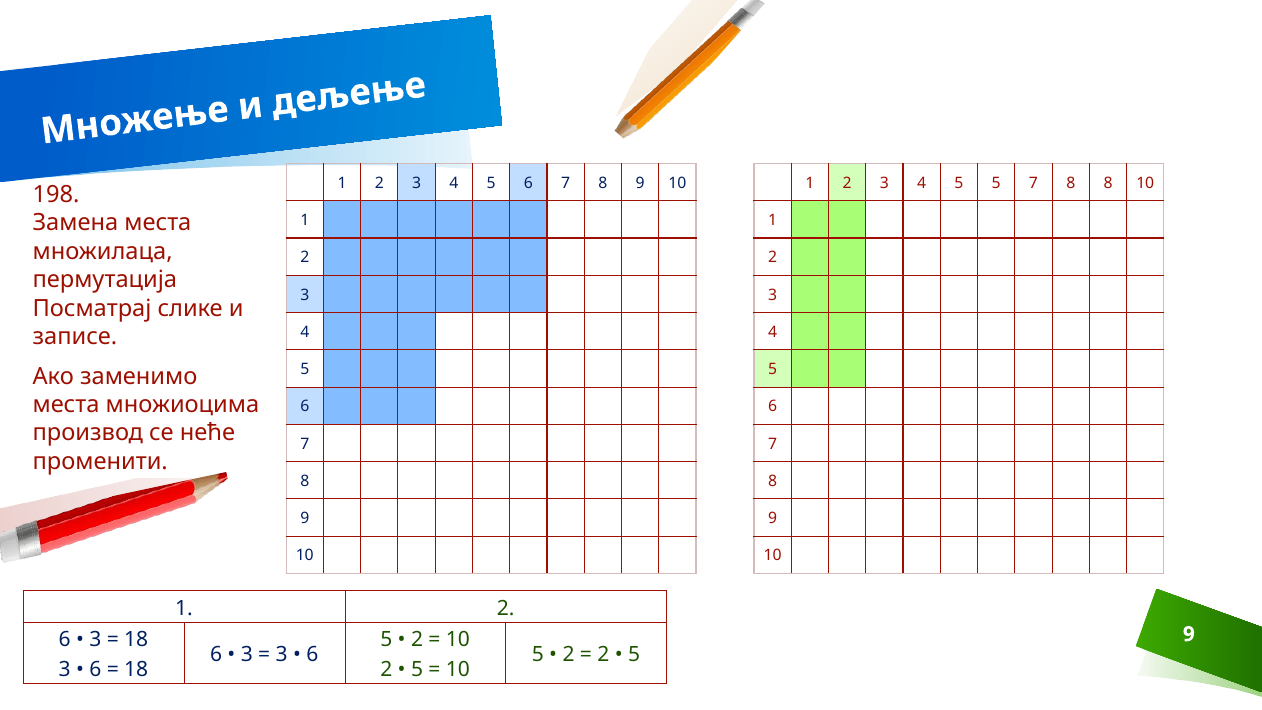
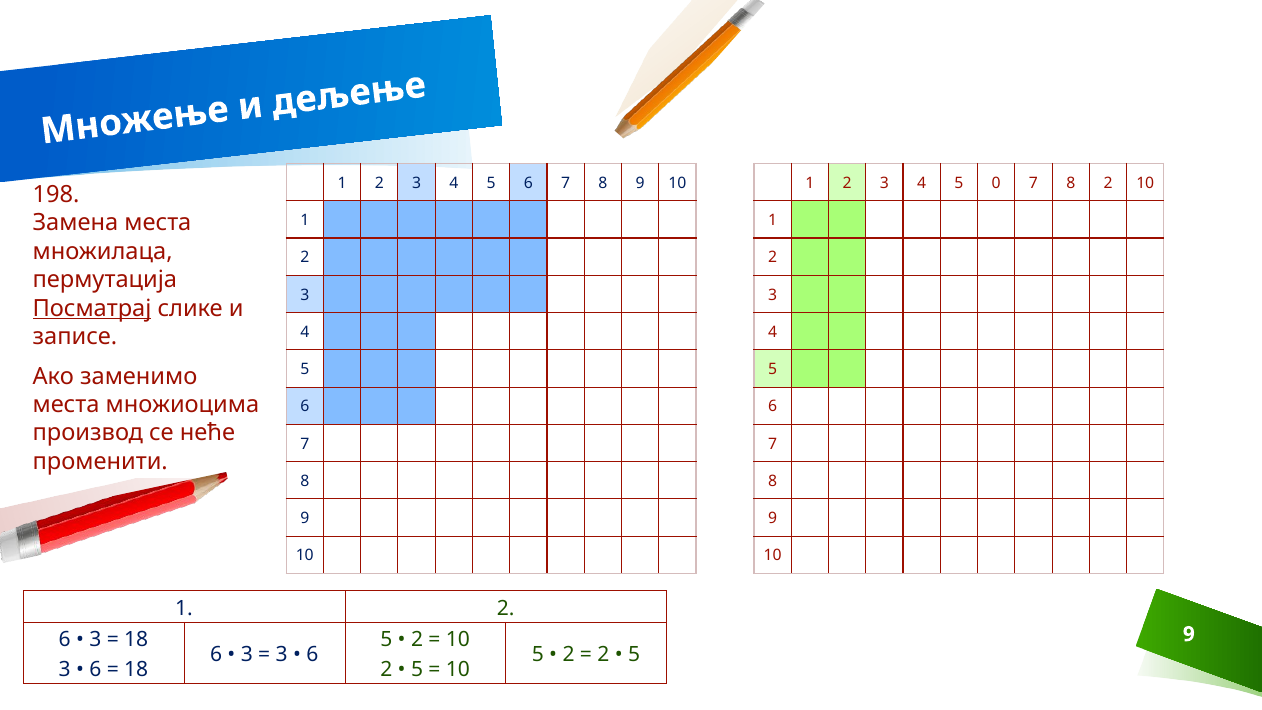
5 5: 5 -> 0 (996, 183)
8 8: 8 -> 2 (1108, 183)
Посматрај underline: none -> present (92, 308)
